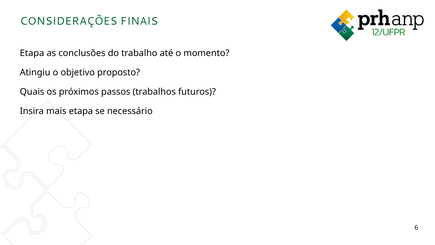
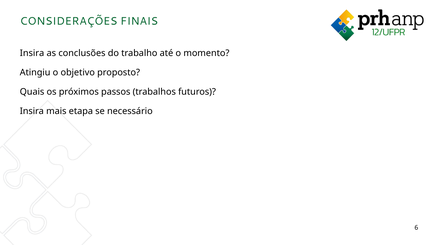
Etapa: Etapa -> Insira (32, 53)
